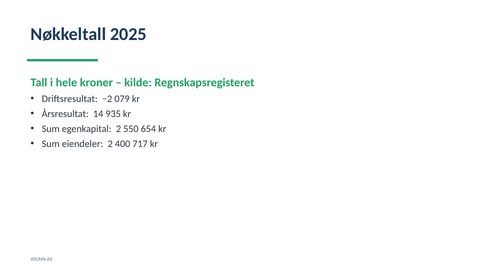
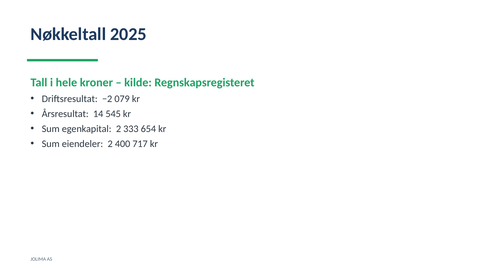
935: 935 -> 545 (113, 114)
550: 550 -> 333 (131, 129)
